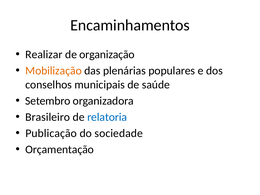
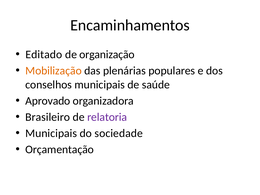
Realizar: Realizar -> Editado (44, 55)
Setembro: Setembro -> Aprovado (48, 101)
relatoria colour: blue -> purple (107, 117)
Publicação: Publicação -> Municipais (51, 133)
